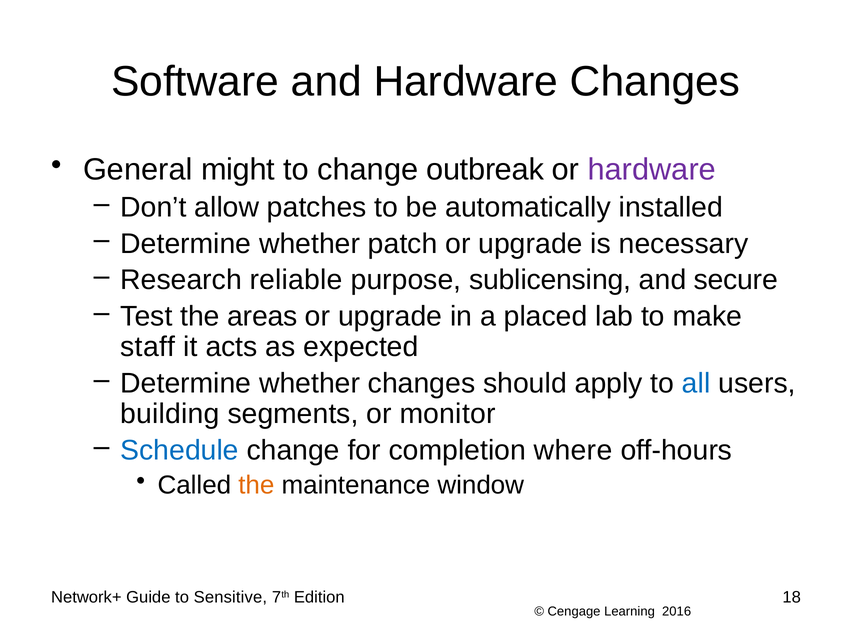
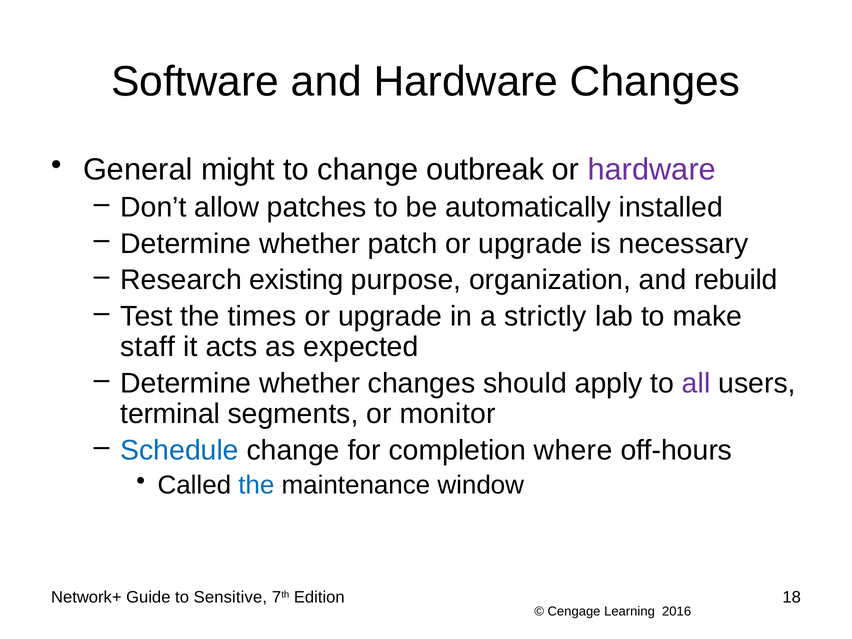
reliable: reliable -> existing (296, 280)
sublicensing: sublicensing -> organization (550, 280)
secure: secure -> rebuild (736, 280)
areas: areas -> times (262, 316)
placed: placed -> strictly (545, 316)
all colour: blue -> purple (696, 383)
building: building -> terminal (170, 414)
the colour: orange -> blue (256, 485)
